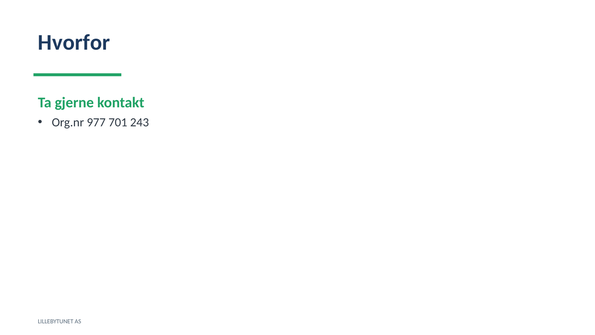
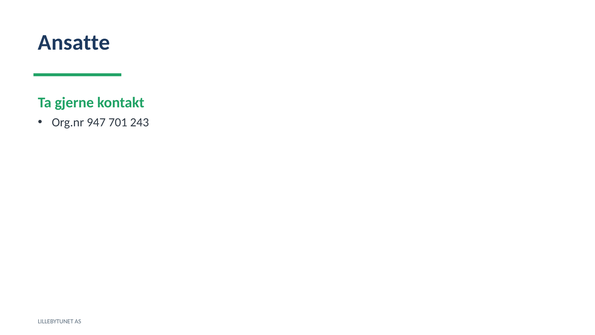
Hvorfor: Hvorfor -> Ansatte (74, 42)
977: 977 -> 947 (96, 122)
